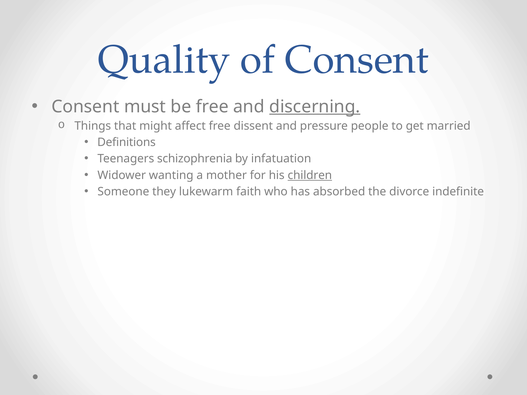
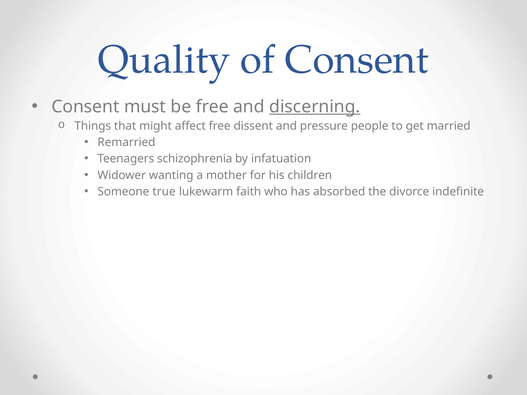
Definitions: Definitions -> Remarried (126, 143)
children underline: present -> none (310, 175)
they: they -> true (164, 192)
